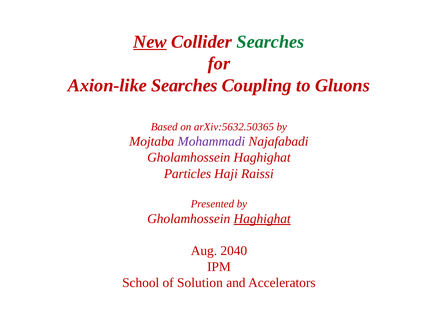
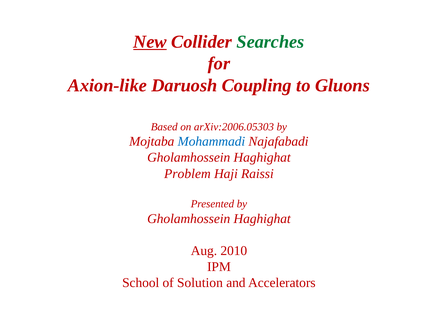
Axion-like Searches: Searches -> Daruosh (184, 86)
arXiv:5632.50365: arXiv:5632.50365 -> arXiv:2006.05303 (234, 127)
Mohammadi colour: purple -> blue (211, 142)
Particles: Particles -> Problem (187, 174)
Haghighat underline: present -> none (262, 219)
2040: 2040 -> 2010 (234, 251)
